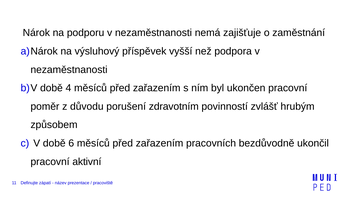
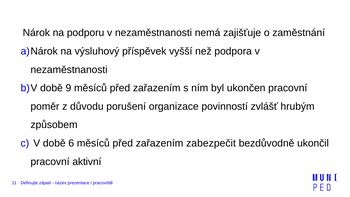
4: 4 -> 9 (68, 88)
zdravotním: zdravotním -> organizace (174, 106)
pracovních: pracovních -> zabezpečit (211, 143)
